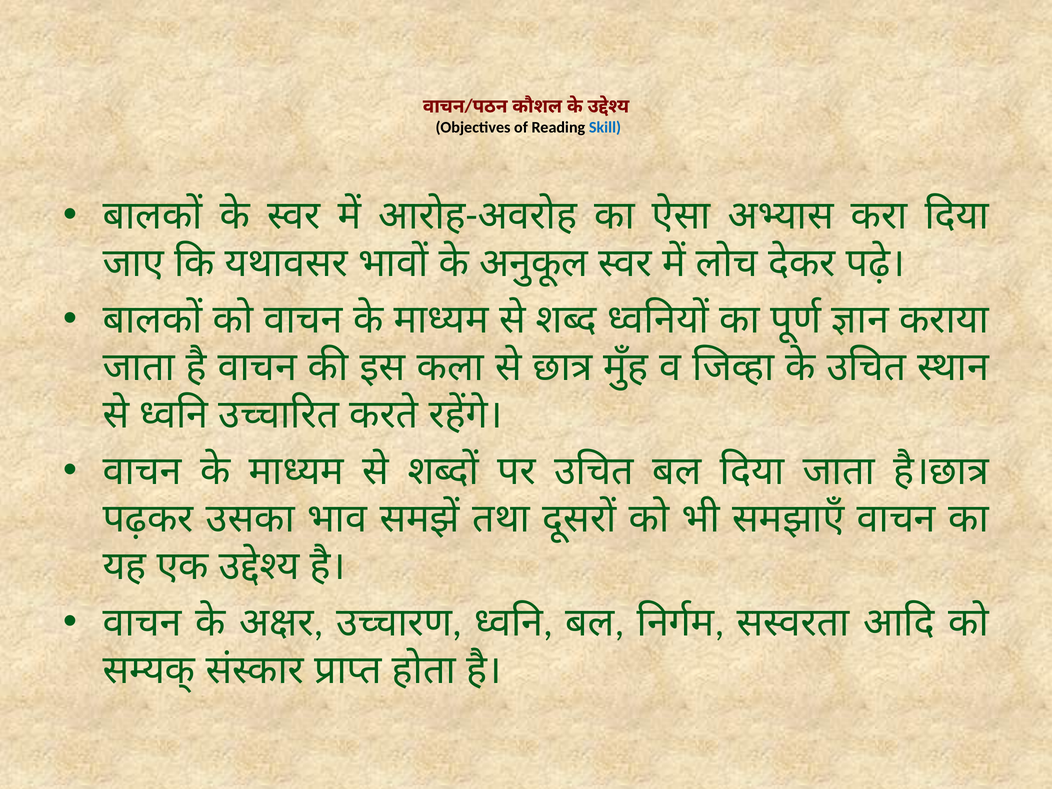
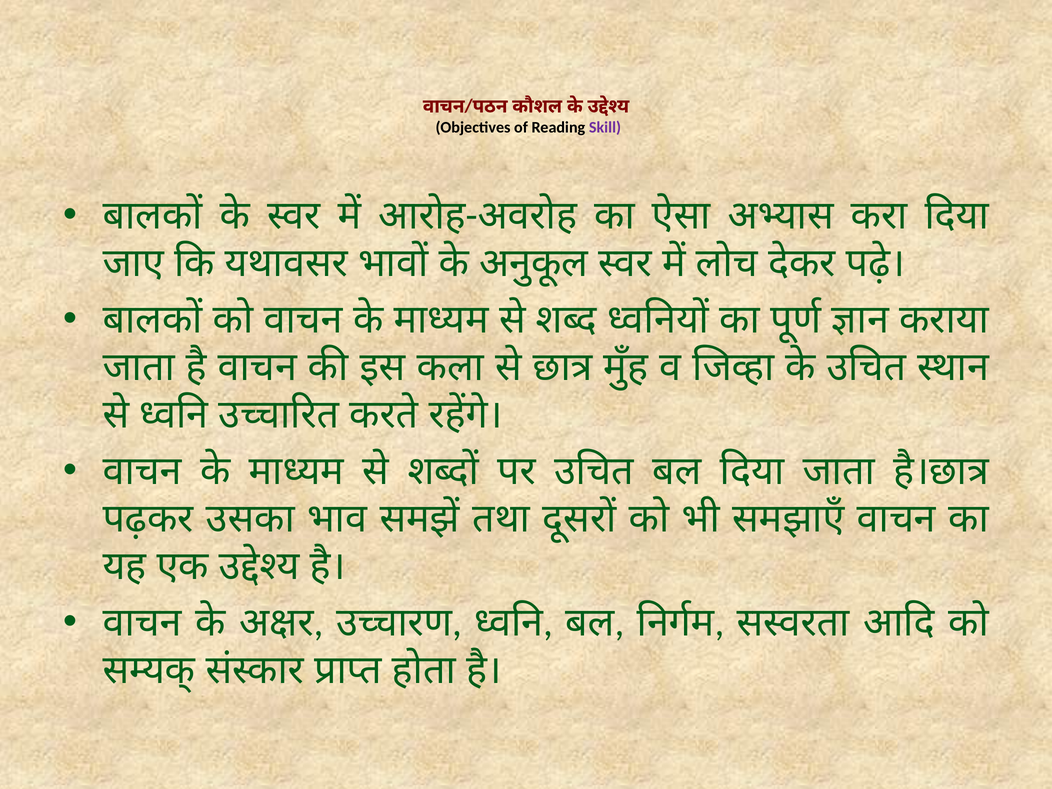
Skill colour: blue -> purple (605, 128)
